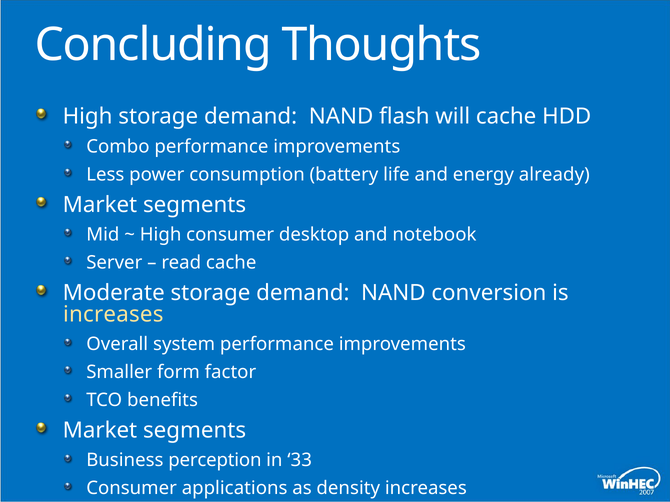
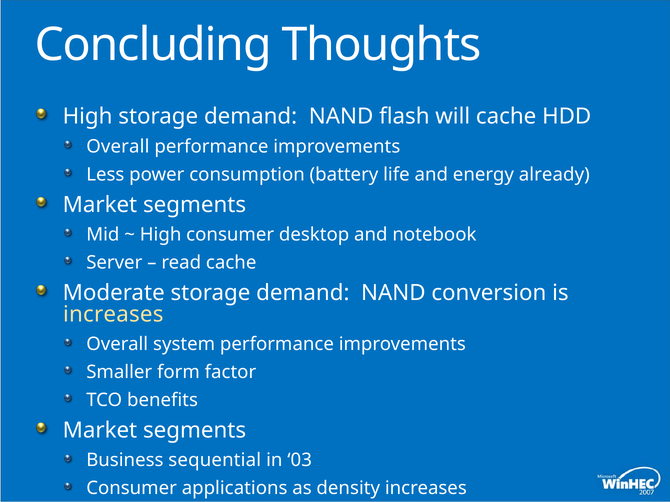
Combo: Combo -> Overall (118, 147)
perception: perception -> sequential (215, 461)
33: 33 -> 03 (300, 461)
